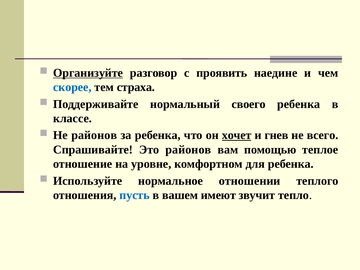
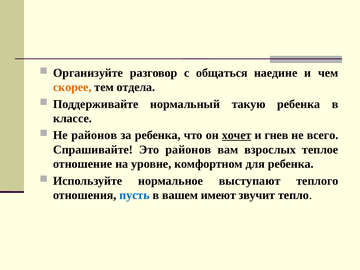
Организуйте underline: present -> none (88, 73)
проявить: проявить -> общаться (222, 73)
скорее colour: blue -> orange (72, 87)
страха: страха -> отдела (136, 87)
своего: своего -> такую (249, 104)
помощью: помощью -> взрослых (270, 150)
отношении: отношении -> выступают (250, 181)
